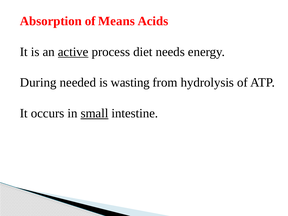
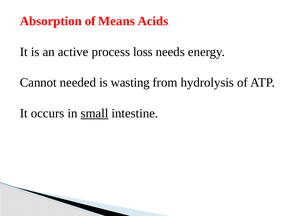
active underline: present -> none (73, 52)
diet: diet -> loss (143, 52)
During: During -> Cannot (38, 83)
